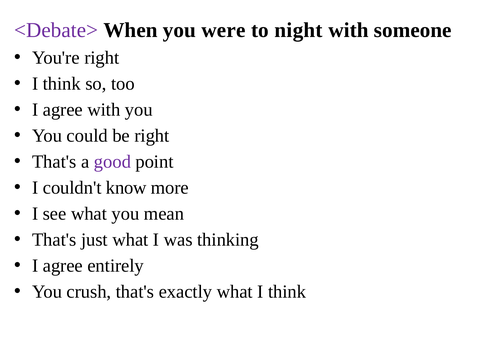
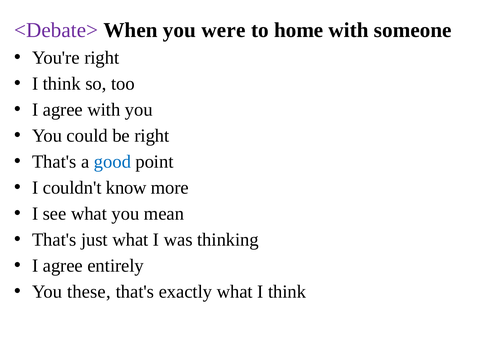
night: night -> home (299, 30)
good colour: purple -> blue (112, 162)
crush: crush -> these (89, 291)
